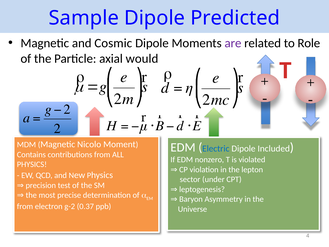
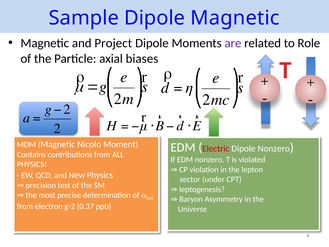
Dipole Predicted: Predicted -> Magnetic (235, 18)
Cosmic: Cosmic -> Project (113, 43)
would: would -> biases (142, 58)
Electric colour: blue -> red (216, 148)
Dipole Included: Included -> Nonzero (274, 148)
